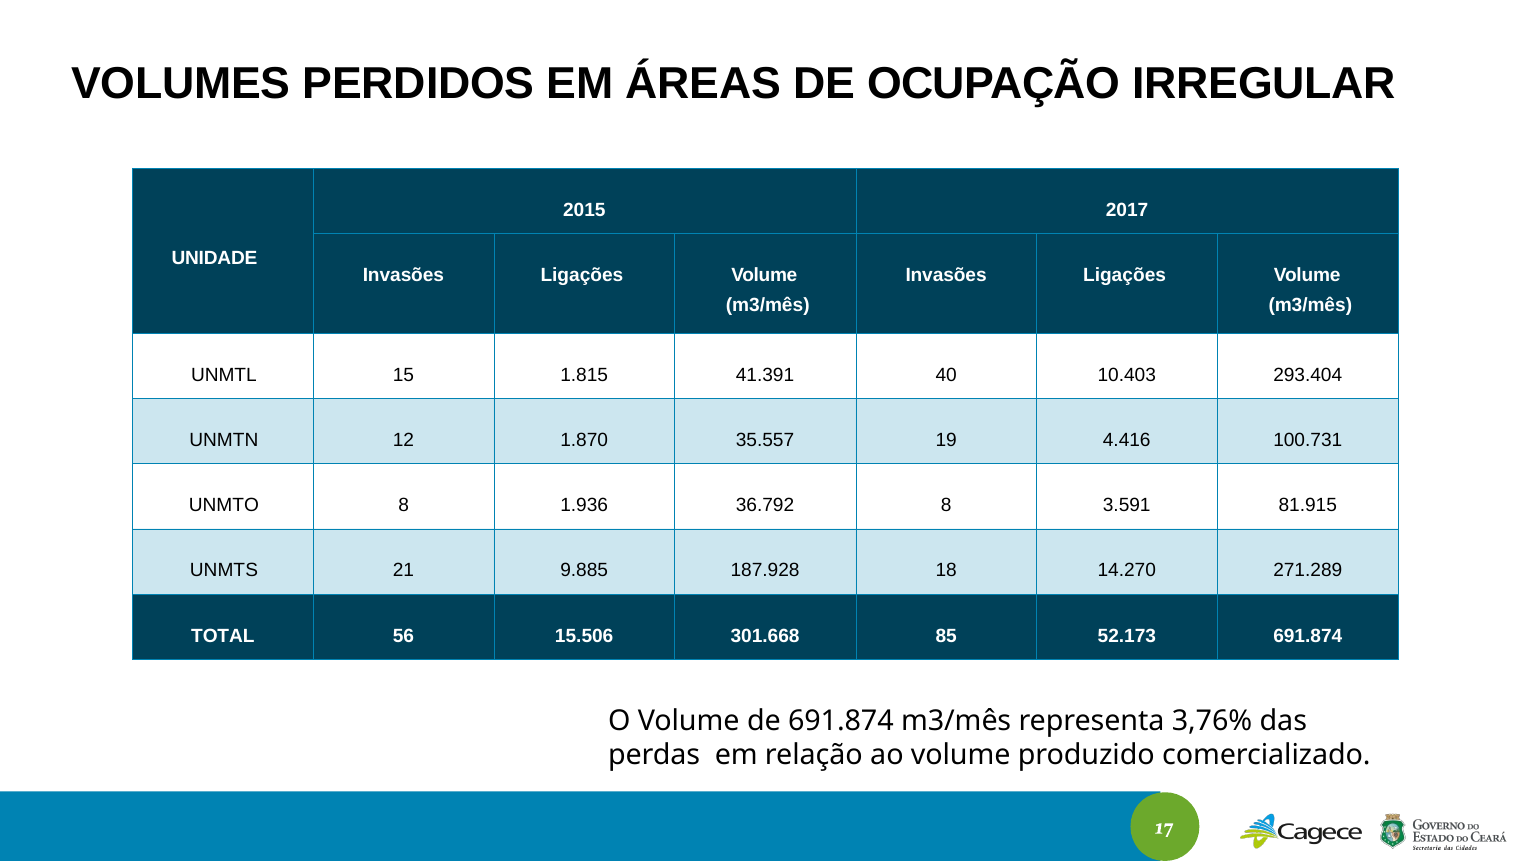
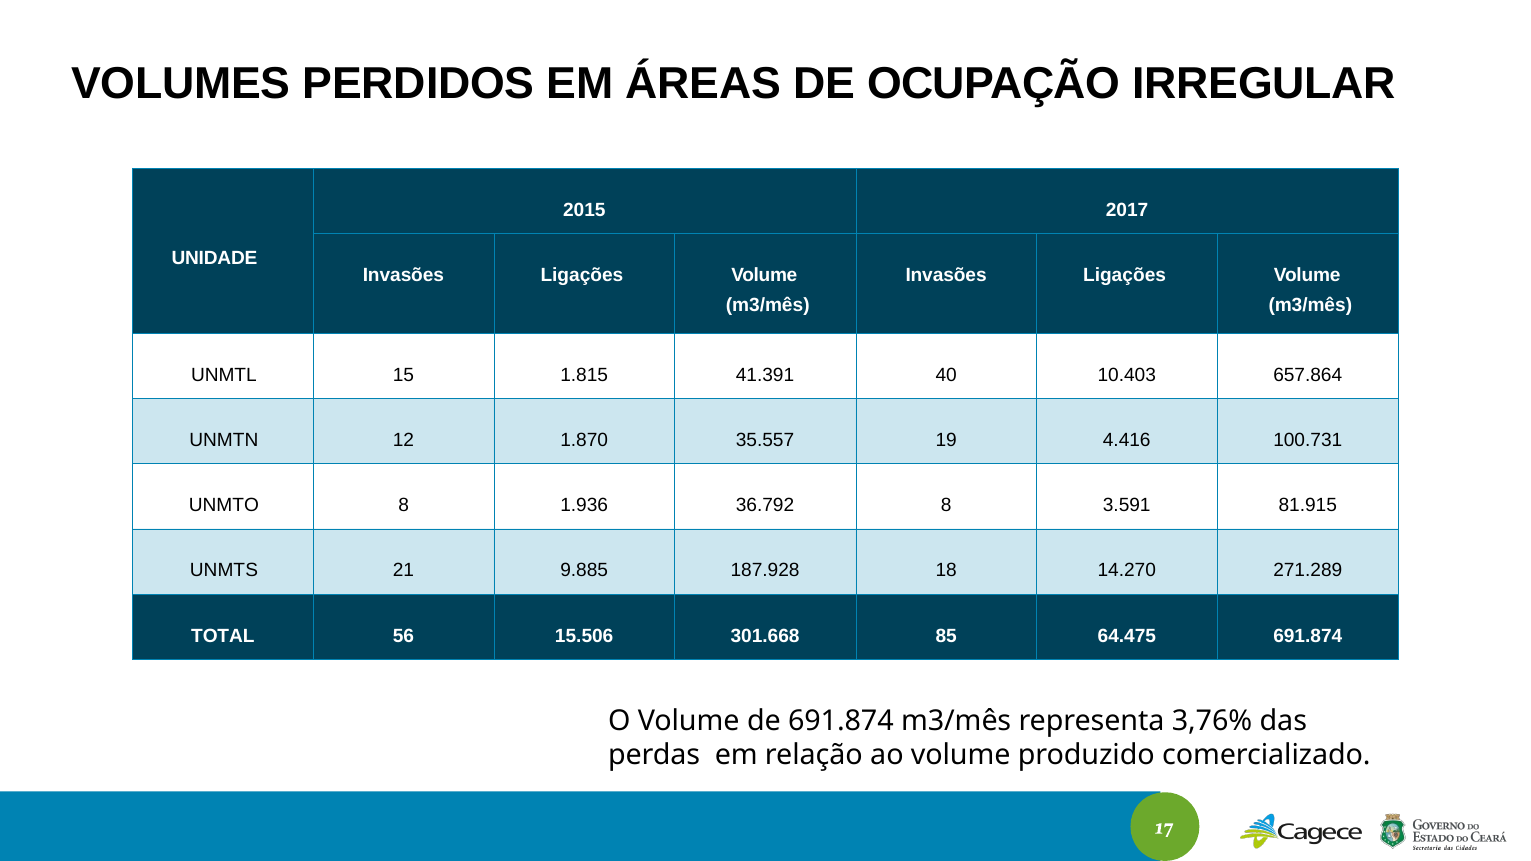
293.404: 293.404 -> 657.864 (1308, 375)
52.173: 52.173 -> 64.475 (1127, 636)
